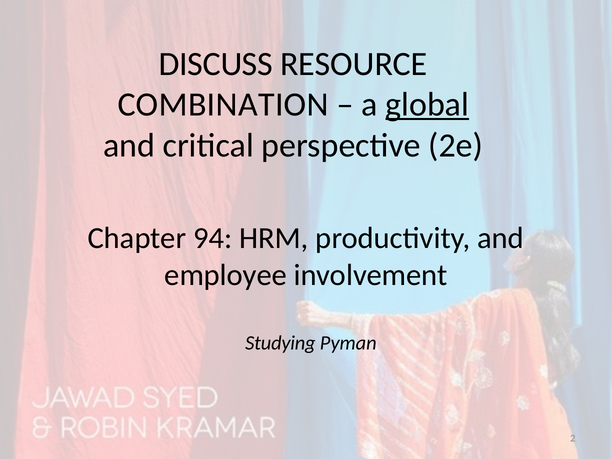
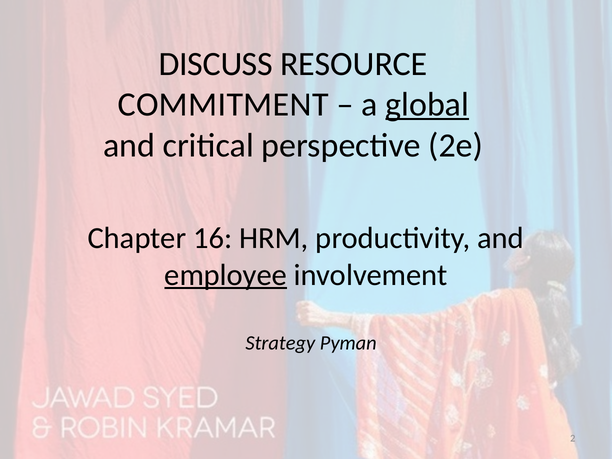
COMBINATION: COMBINATION -> COMMITMENT (223, 105)
94: 94 -> 16 (213, 238)
employee underline: none -> present (226, 275)
Studying: Studying -> Strategy (280, 343)
